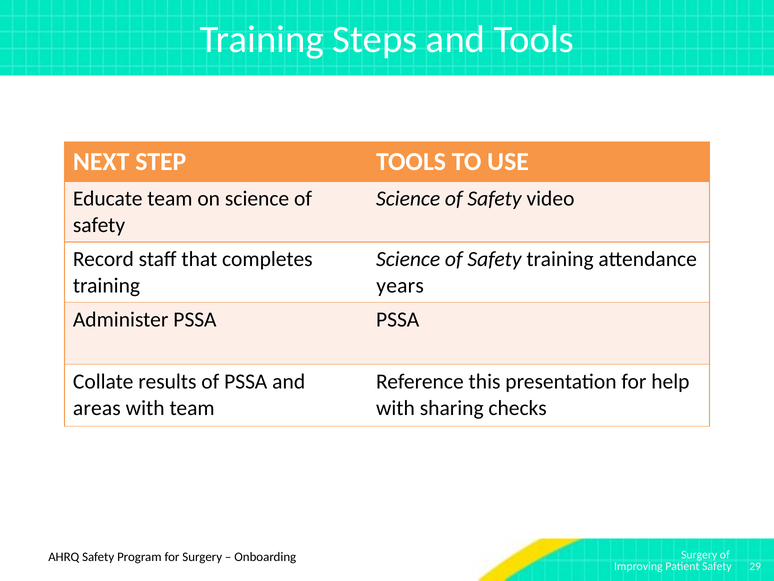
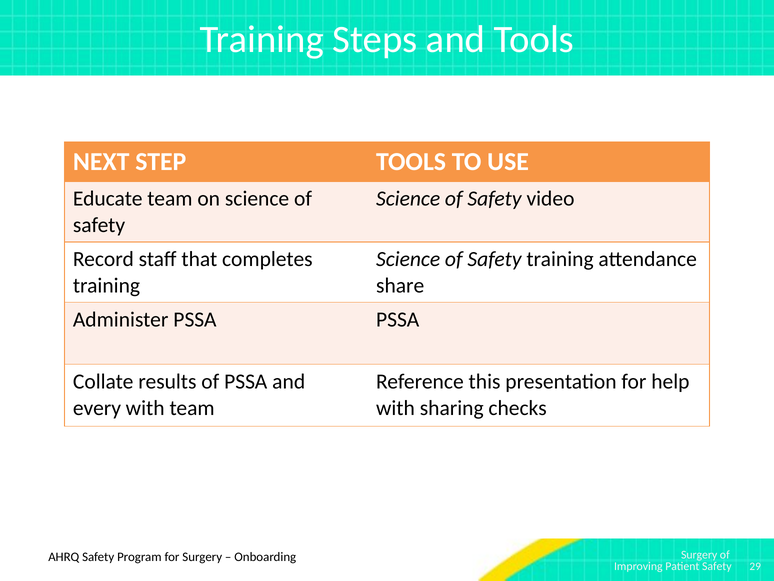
years: years -> share (400, 285)
areas: areas -> every (97, 408)
